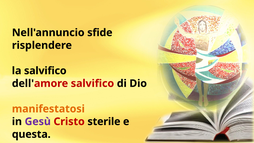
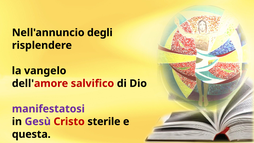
sfide: sfide -> degli (100, 33)
la salvifico: salvifico -> vangelo (45, 71)
manifestatosi colour: orange -> purple (48, 109)
